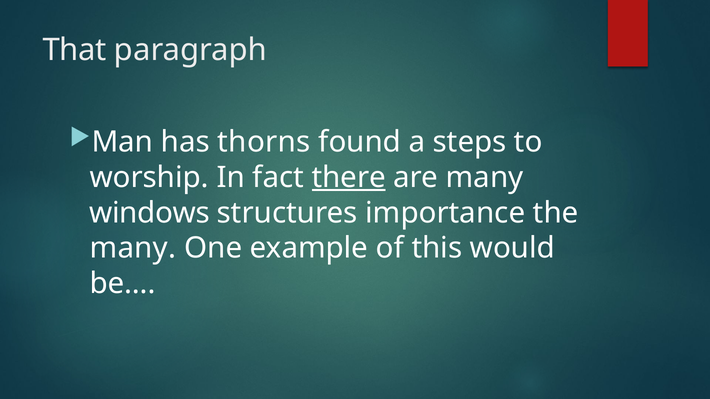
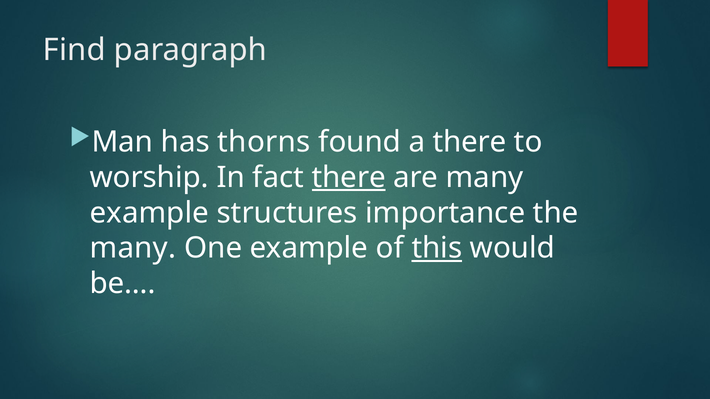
That: That -> Find (74, 50)
a steps: steps -> there (470, 142)
windows: windows -> example (149, 213)
this underline: none -> present (437, 248)
